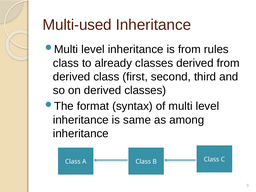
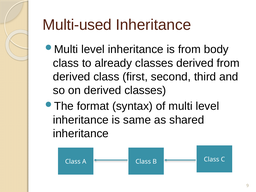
rules: rules -> body (216, 49)
among: among -> shared (187, 120)
